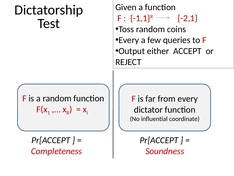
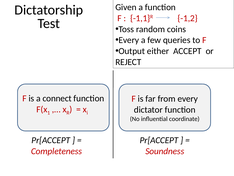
-2,1: -2,1 -> -1,2 (188, 18)
a random: random -> connect (57, 98)
